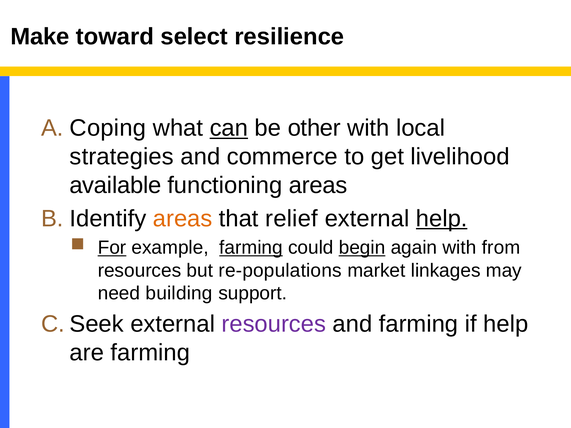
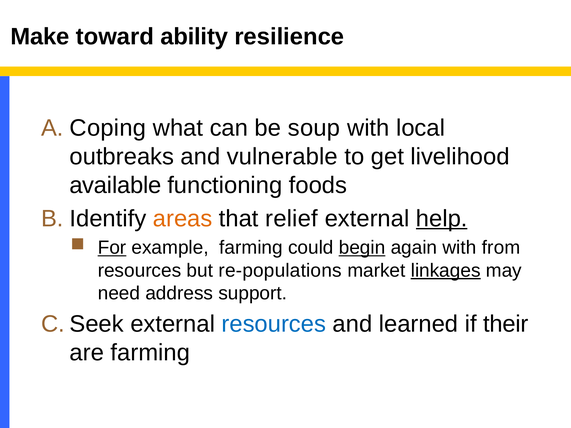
select: select -> ability (194, 37)
can underline: present -> none (229, 128)
other: other -> soup (314, 128)
strategies: strategies -> outbreaks (122, 157)
commerce: commerce -> vulnerable (282, 157)
functioning areas: areas -> foods (318, 185)
farming underline: present -> none (251, 248)
linkages underline: none -> present (446, 271)
building: building -> address (179, 293)
resources colour: purple -> blue (274, 324)
and farming: farming -> learned (419, 324)
if help: help -> their (506, 324)
